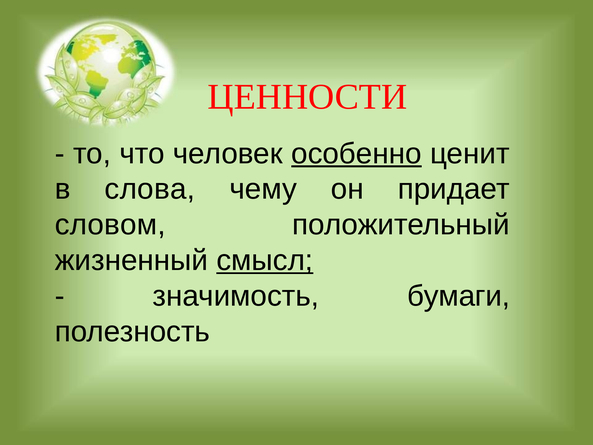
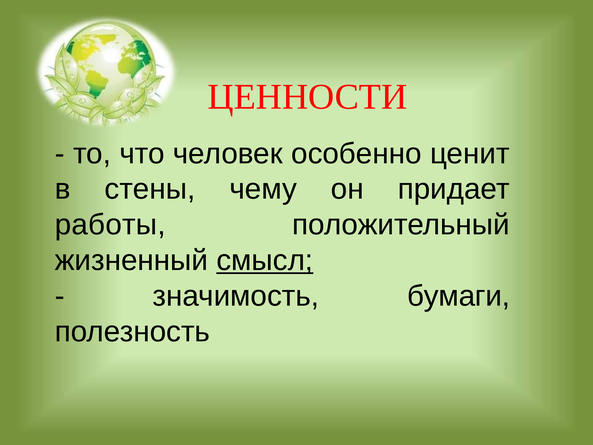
особенно underline: present -> none (356, 154)
слова: слова -> стены (150, 189)
словом: словом -> работы (110, 225)
